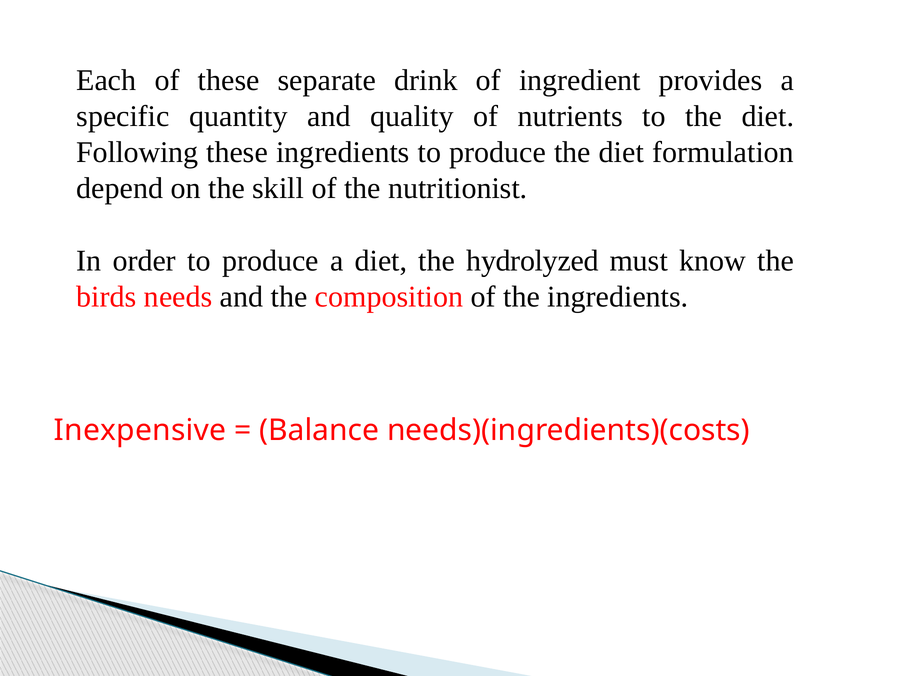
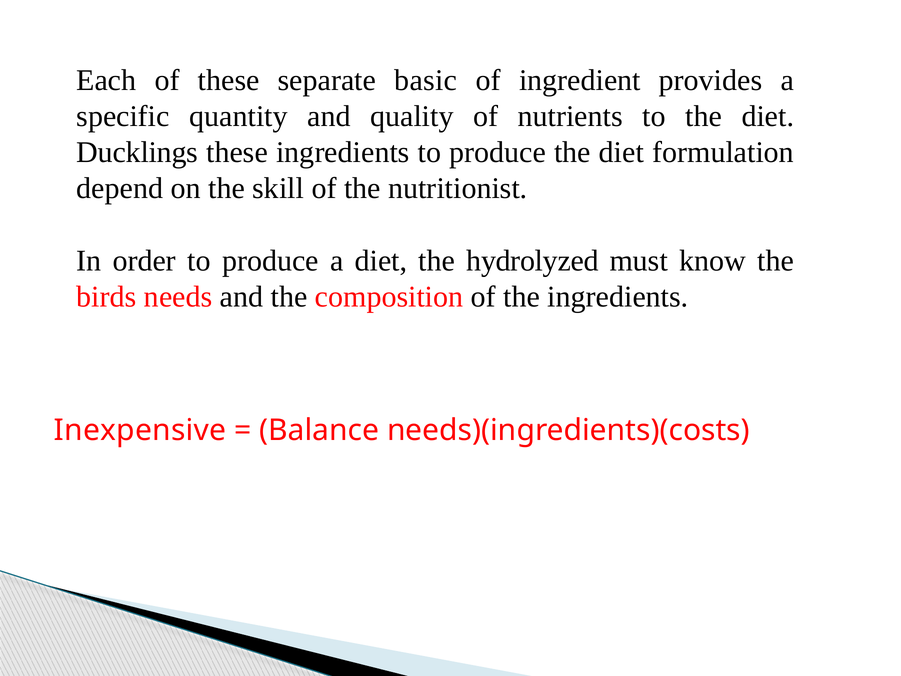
drink: drink -> basic (426, 80)
Following: Following -> Ducklings (137, 152)
